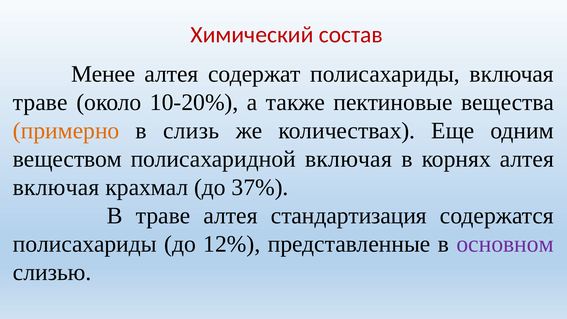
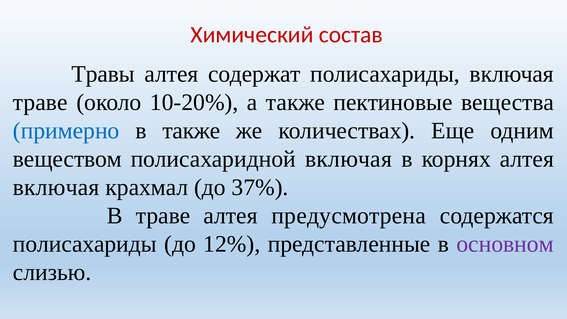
Менее: Менее -> Травы (103, 74)
примерно colour: orange -> blue (66, 131)
в слизь: слизь -> также (191, 131)
стандартизация: стандартизация -> предусмотрена (349, 216)
